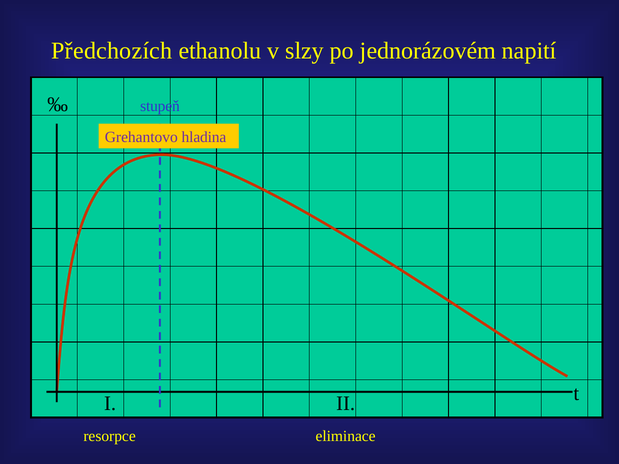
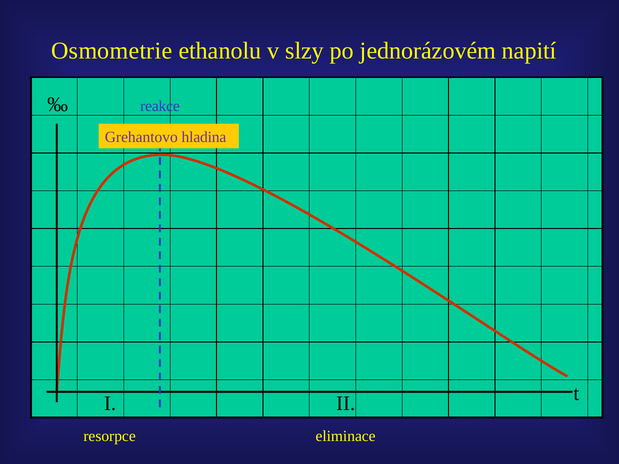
Předchozích: Předchozích -> Osmometrie (112, 51)
stupeň: stupeň -> reakce (160, 106)
